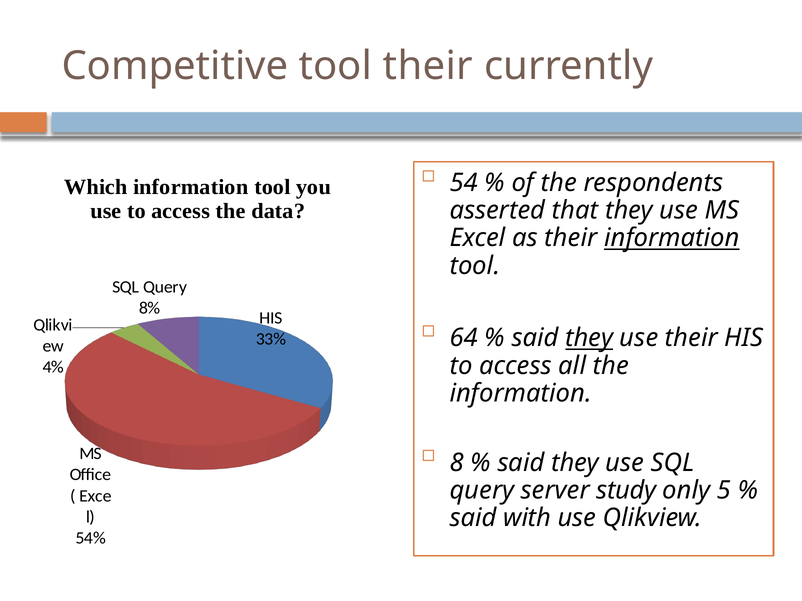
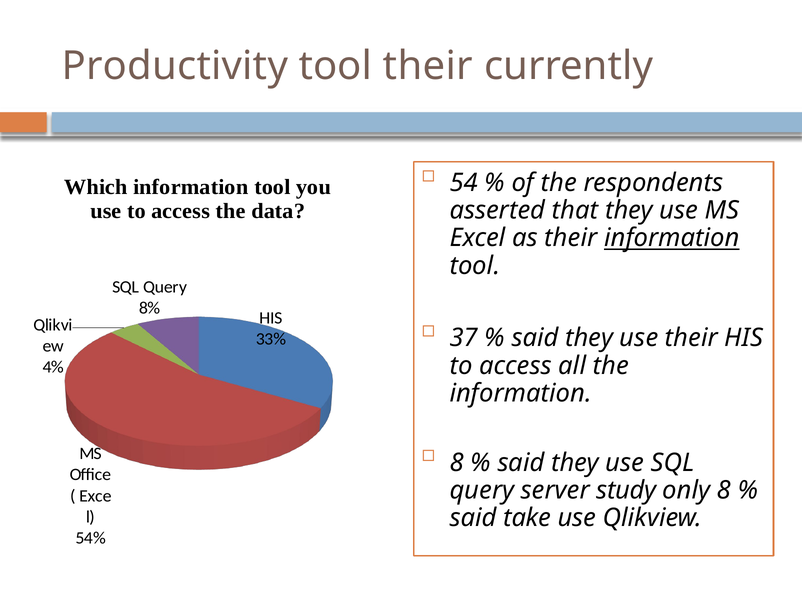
Competitive: Competitive -> Productivity (175, 66)
64: 64 -> 37 (464, 338)
they underline: present -> none (589, 338)
only 5: 5 -> 8 (724, 491)
with: with -> take (527, 518)
